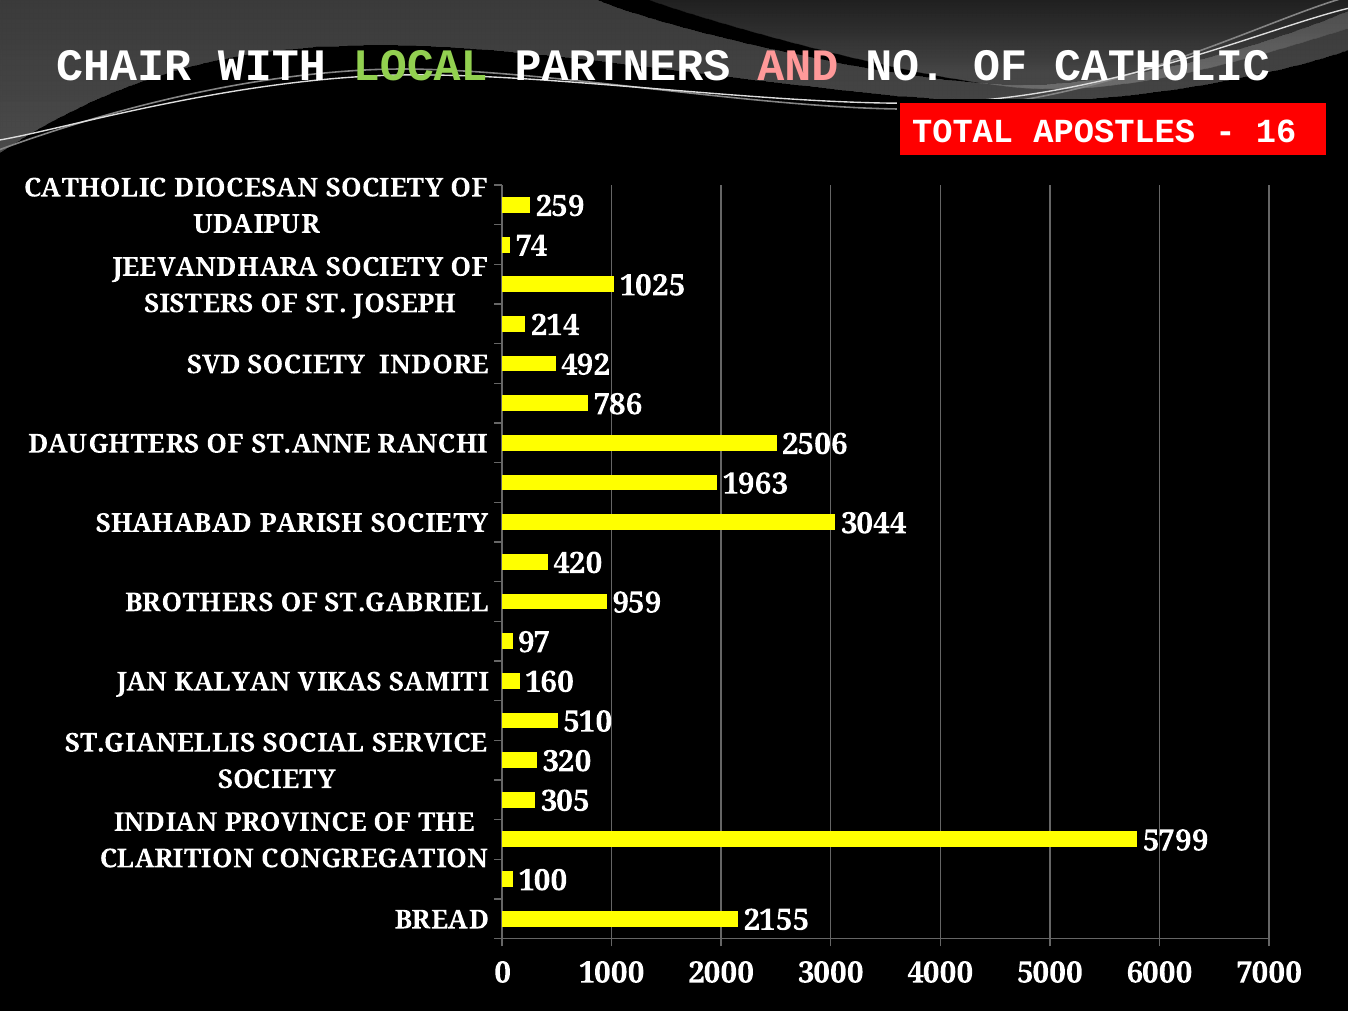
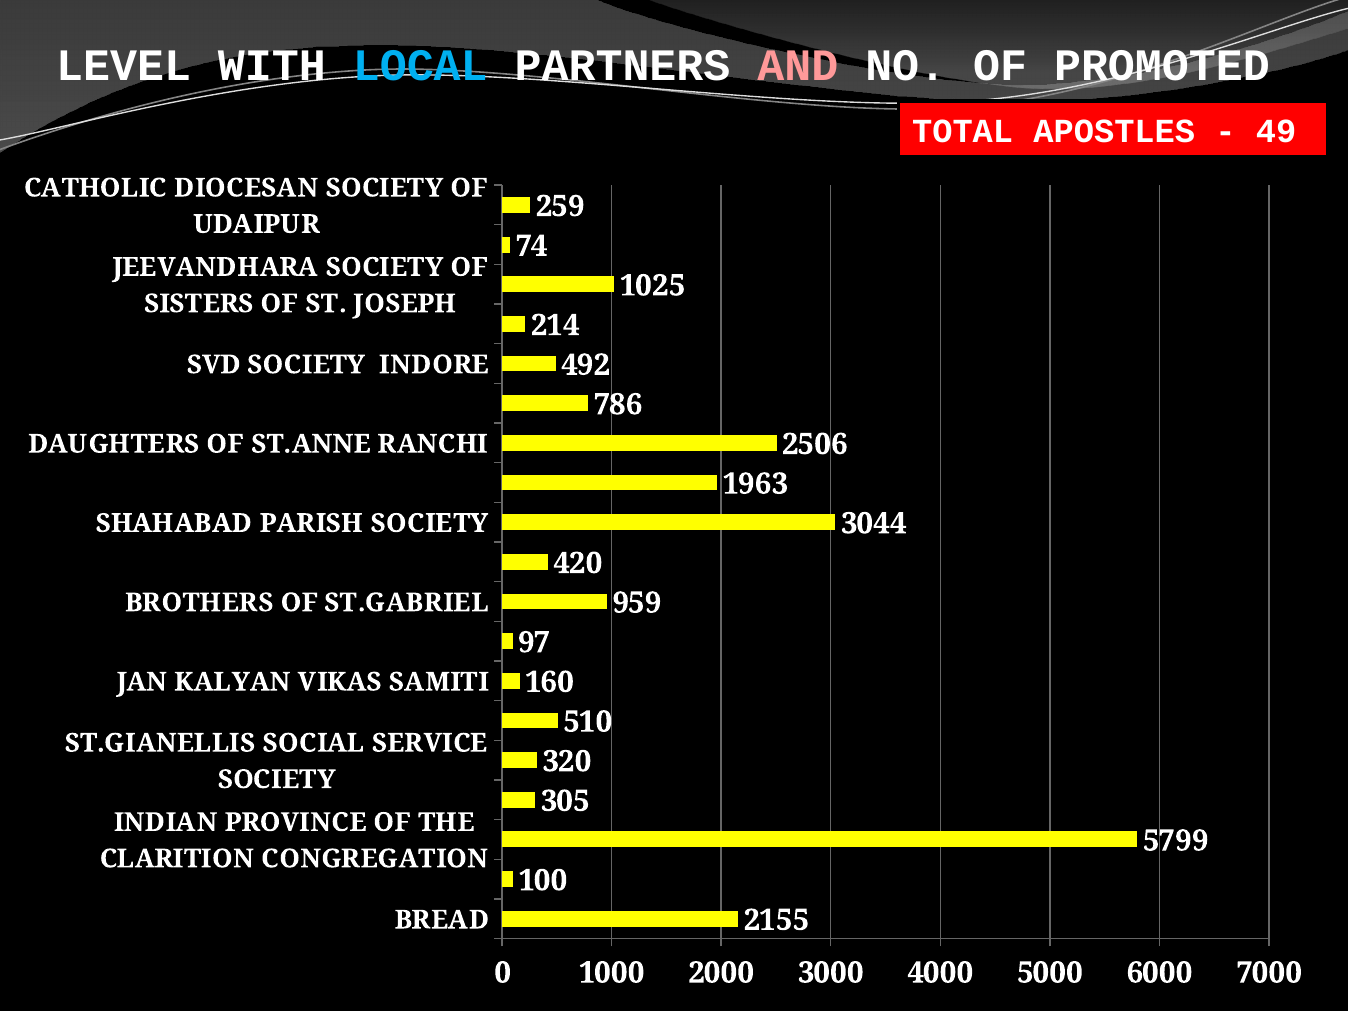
CHAIR: CHAIR -> LEVEL (124, 66)
LOCAL colour: light green -> light blue (420, 66)
OF CATHOLIC: CATHOLIC -> PROMOTED (1162, 66)
16: 16 -> 49 (1276, 131)
